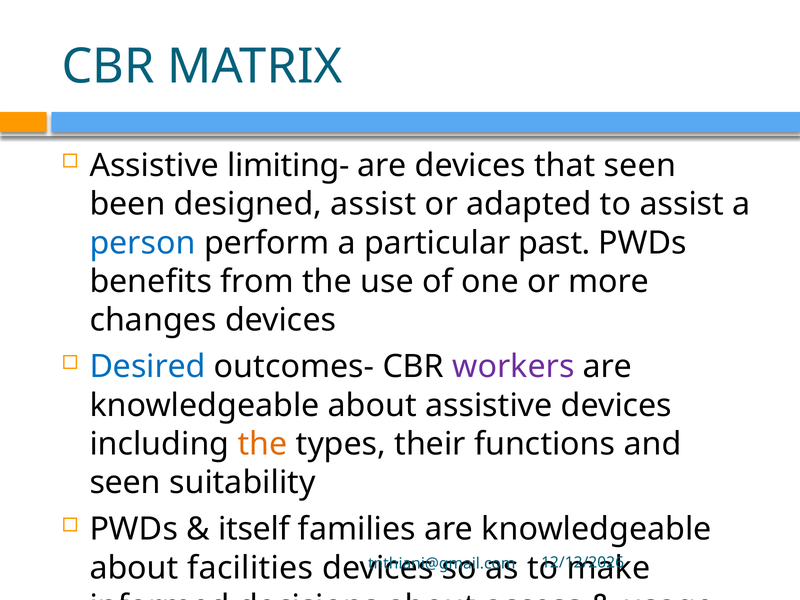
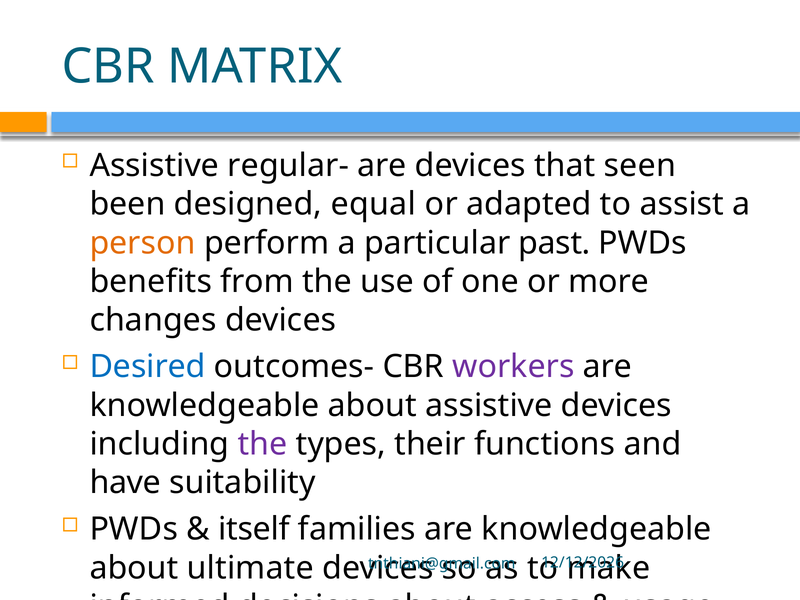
limiting-: limiting- -> regular- (288, 166)
designed assist: assist -> equal (373, 204)
person colour: blue -> orange (143, 243)
the colour: orange -> purple (263, 444)
seen: seen -> have (125, 483)
facilities: facilities -> ultimate (250, 568)
